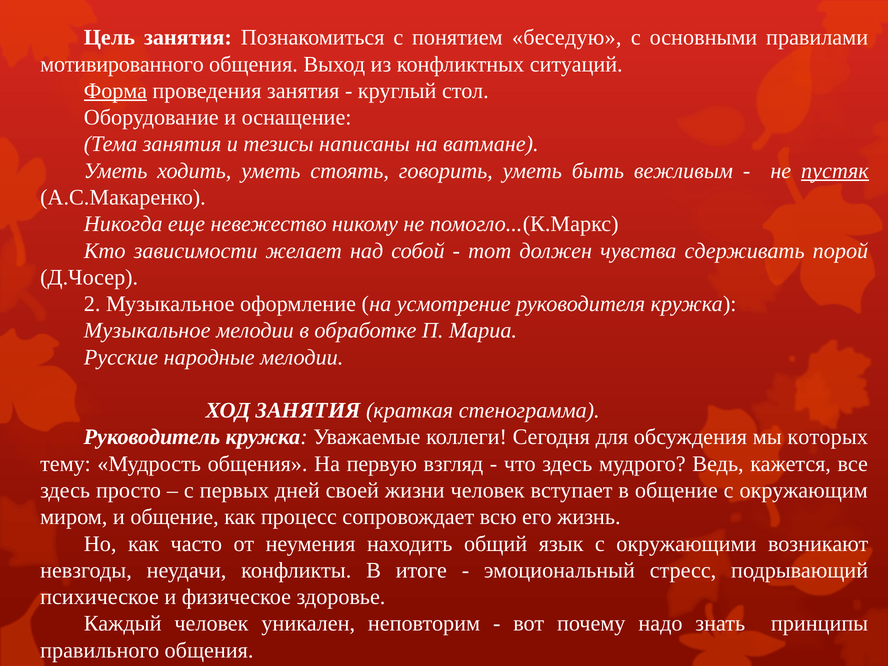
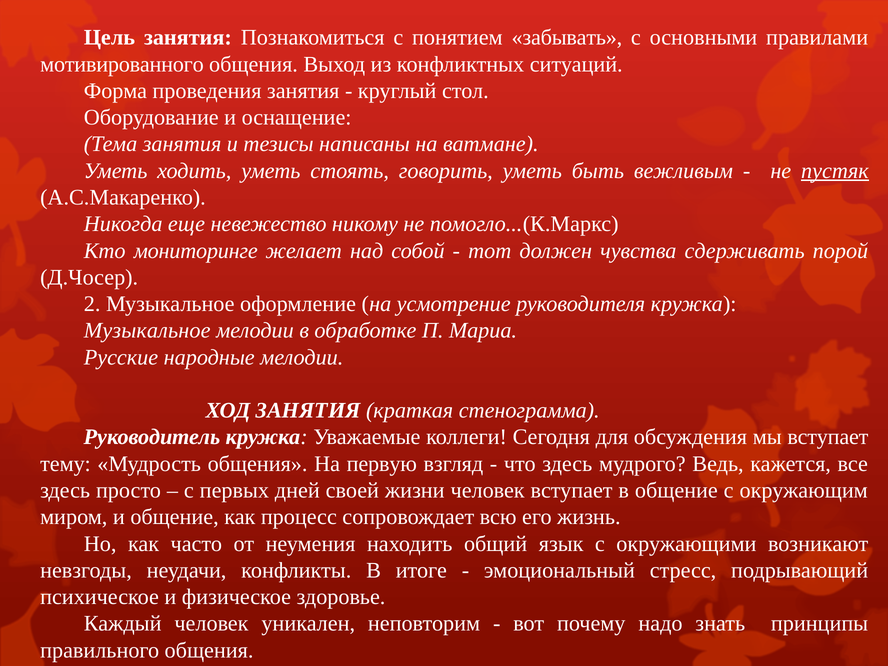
беседую: беседую -> забывать (567, 38)
Форма underline: present -> none (115, 91)
зависимости: зависимости -> мониторинге (196, 251)
мы которых: которых -> вступает (828, 437)
